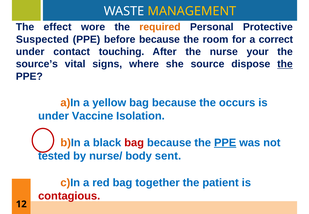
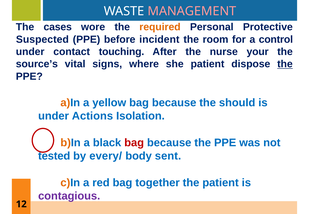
MANAGEMENT colour: yellow -> pink (192, 11)
effect: effect -> cases (58, 27)
before because: because -> incident (159, 39)
correct: correct -> control (276, 39)
she source: source -> patient (208, 64)
occurs: occurs -> should (237, 103)
Vaccine: Vaccine -> Actions (92, 116)
PPE underline: present -> none (225, 143)
nurse/: nurse/ -> every/ (106, 156)
contagious colour: red -> purple (69, 196)
